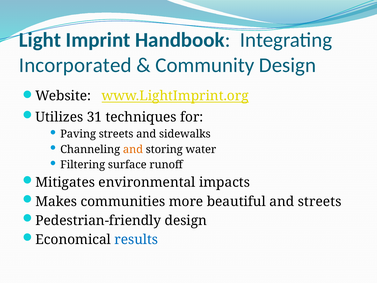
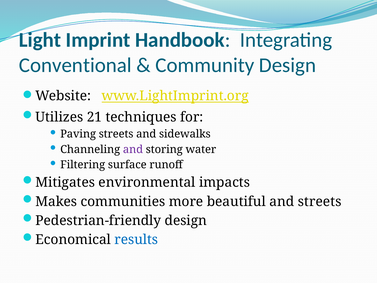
Incorporated: Incorporated -> Conventional (75, 65)
31: 31 -> 21 (94, 117)
and colour: orange -> purple (133, 149)
